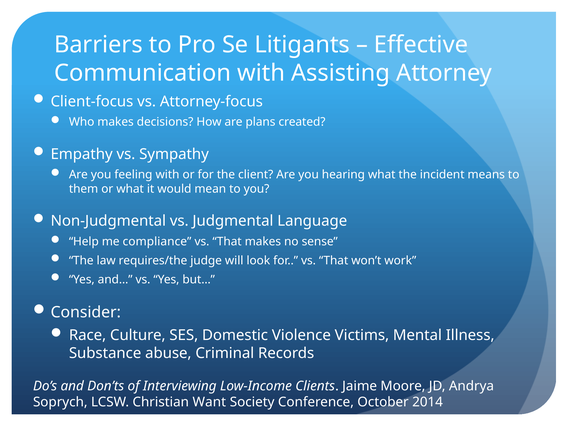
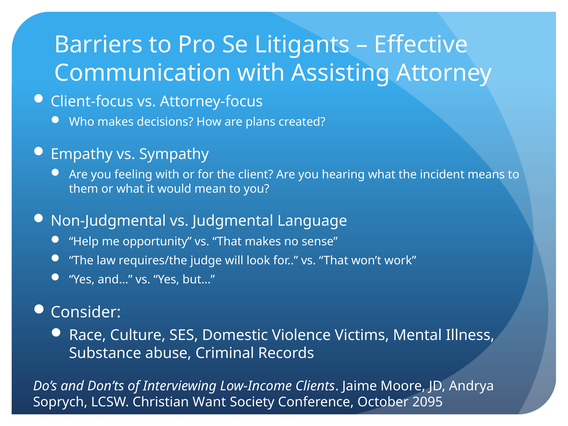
compliance: compliance -> opportunity (157, 242)
2014: 2014 -> 2095 (428, 402)
